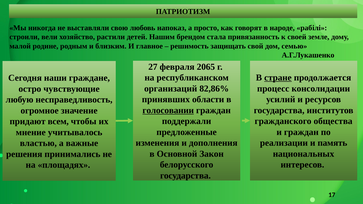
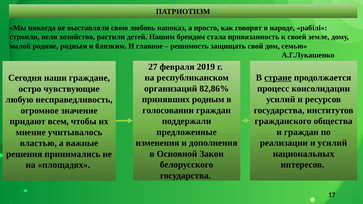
2065: 2065 -> 2019 (206, 67)
принявших области: области -> родным (208, 100)
голосовании underline: present -> none (168, 110)
и память: память -> усилий (332, 143)
